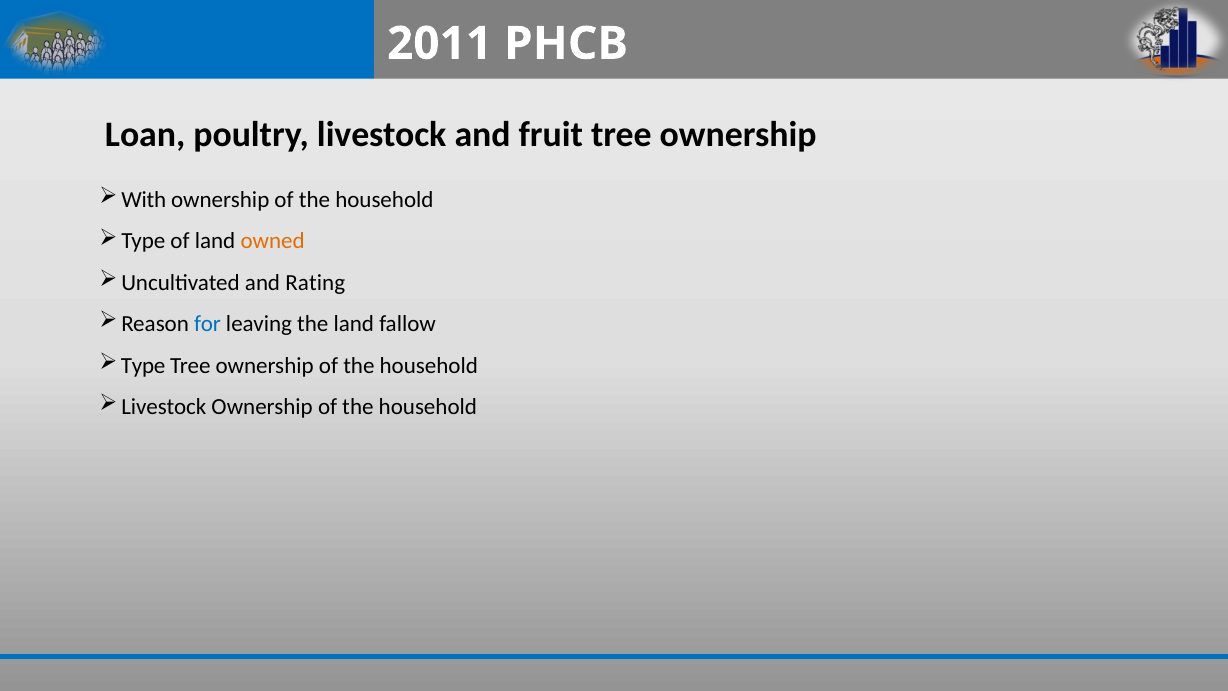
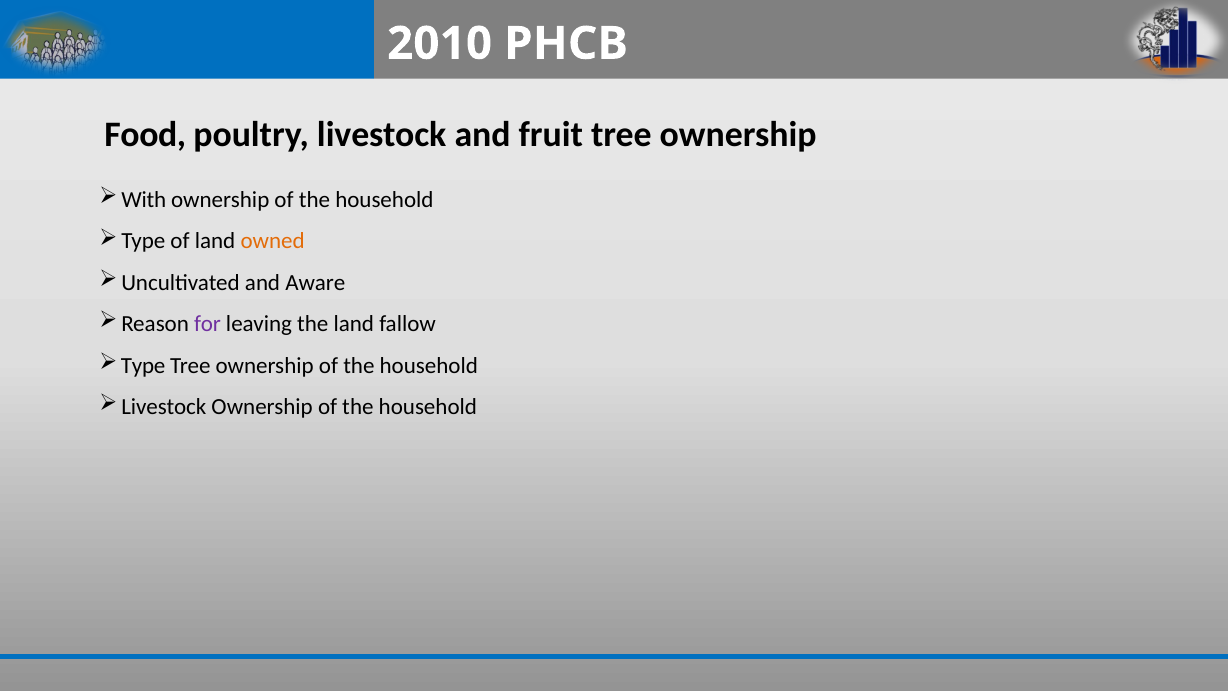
2011: 2011 -> 2010 (440, 44)
Loan: Loan -> Food (145, 134)
Rating: Rating -> Aware (315, 283)
for colour: blue -> purple (208, 324)
